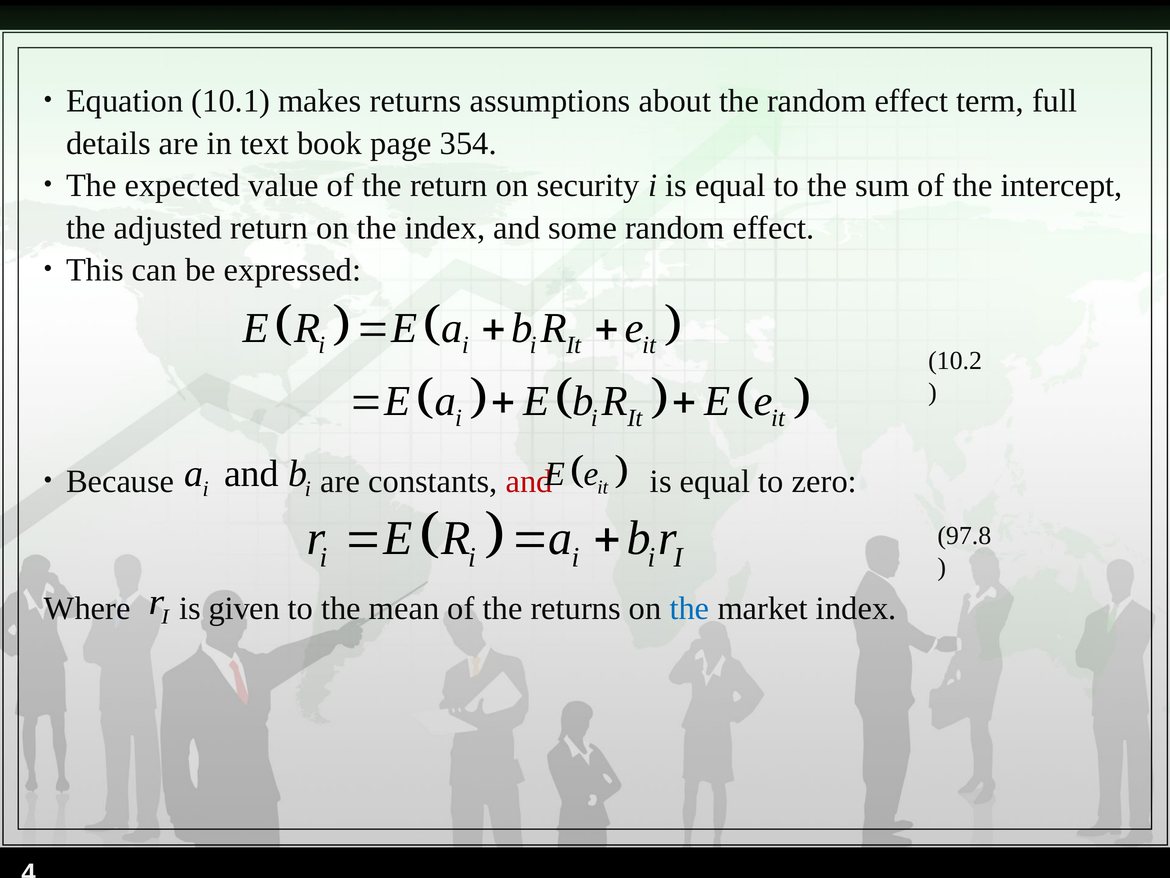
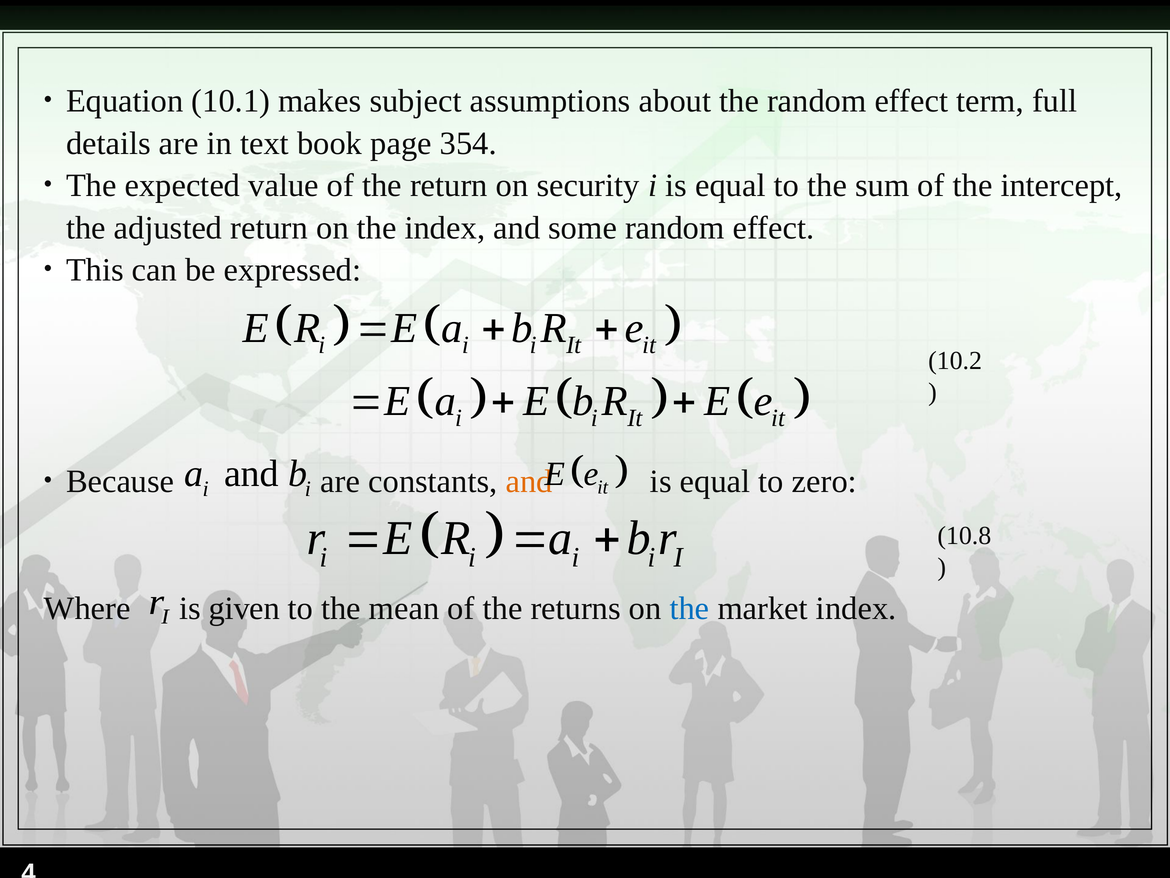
makes returns: returns -> subject (416, 101)
and colour: red -> orange (529, 481)
97.8: 97.8 -> 10.8 (964, 536)
